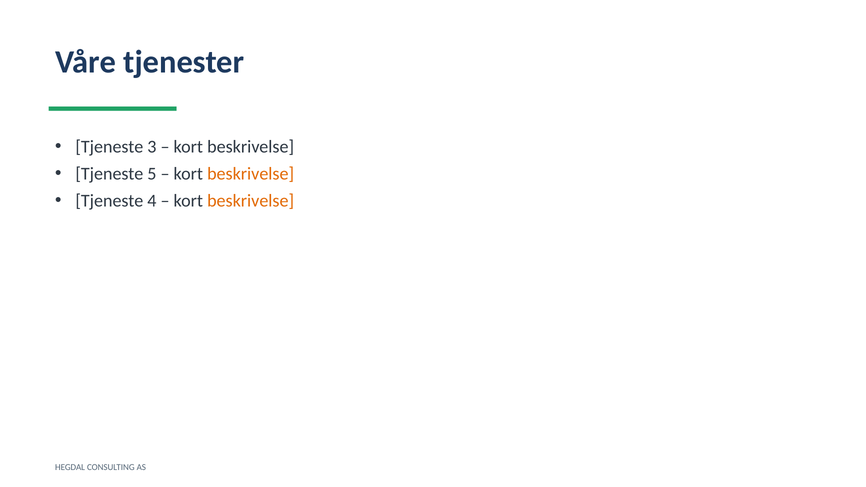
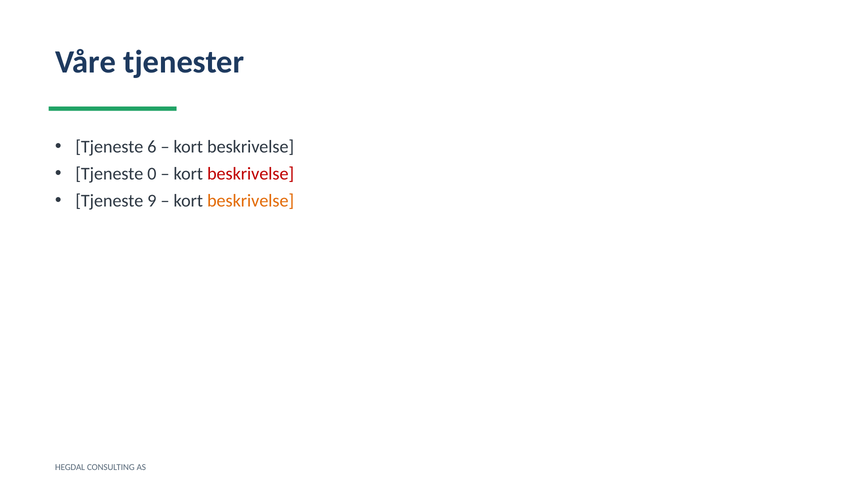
3: 3 -> 6 (152, 147)
5: 5 -> 0 (152, 174)
beskrivelse colour: orange -> red (251, 174)
4: 4 -> 9 (152, 201)
